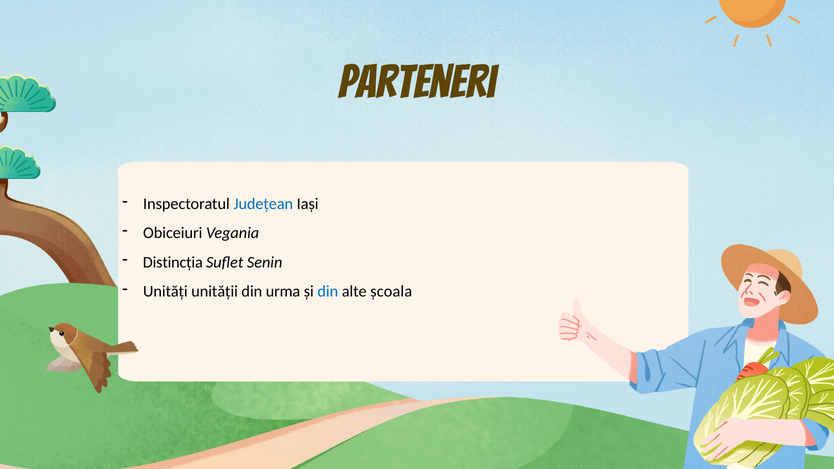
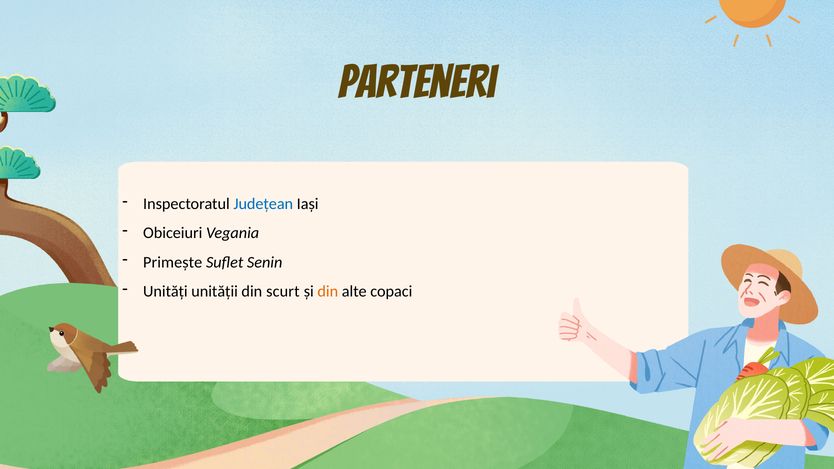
Distincția: Distincția -> Primește (173, 262)
urma: urma -> scurt (283, 291)
din colour: blue -> orange (328, 291)
școala: școala -> copaci (391, 291)
